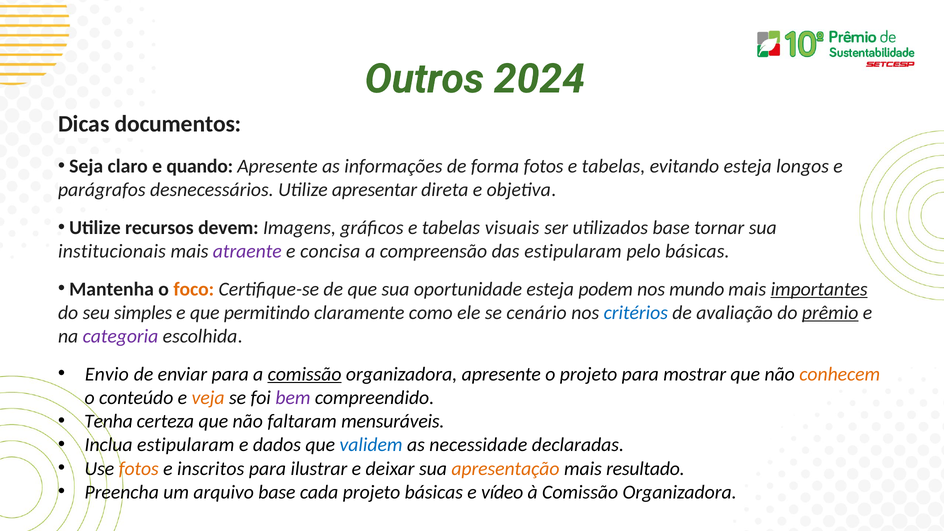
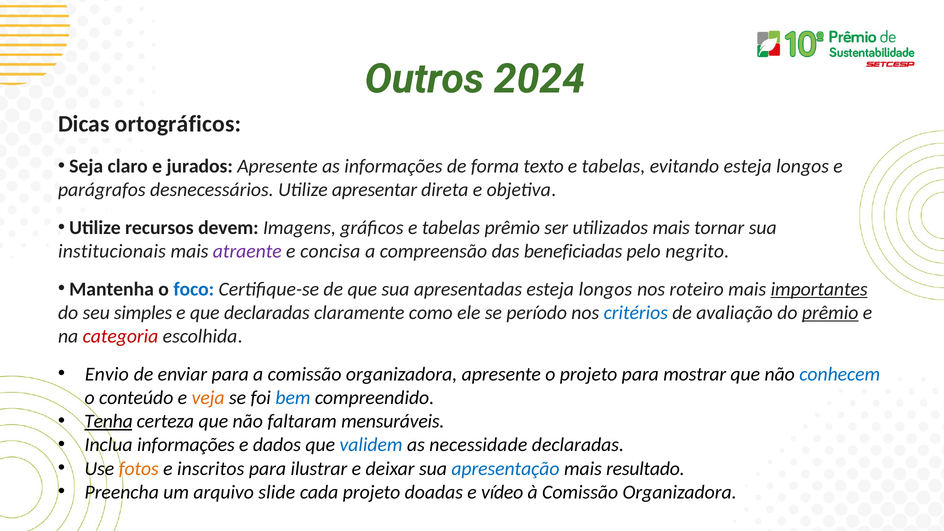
documentos: documentos -> ortográficos (178, 124)
quando: quando -> jurados (200, 166)
forma fotos: fotos -> texto (544, 166)
tabelas visuais: visuais -> prêmio (512, 228)
utilizados base: base -> mais (671, 228)
das estipularam: estipularam -> beneficiadas (573, 251)
pelo básicas: básicas -> negrito (697, 251)
foco colour: orange -> blue (194, 289)
oportunidade: oportunidade -> apresentadas (468, 289)
podem: podem -> longos (605, 289)
mundo: mundo -> roteiro (697, 289)
que permitindo: permitindo -> declaradas (267, 313)
cenário: cenário -> período (537, 313)
categoria colour: purple -> red (120, 336)
comissão underline: present -> none (305, 374)
conhecem colour: orange -> blue (840, 374)
bem colour: purple -> blue (293, 398)
Tenha underline: none -> present (109, 421)
Inclua estipularam: estipularam -> informações (186, 445)
apresentação colour: orange -> blue (505, 469)
arquivo base: base -> slide (277, 492)
projeto básicas: básicas -> doadas (434, 492)
